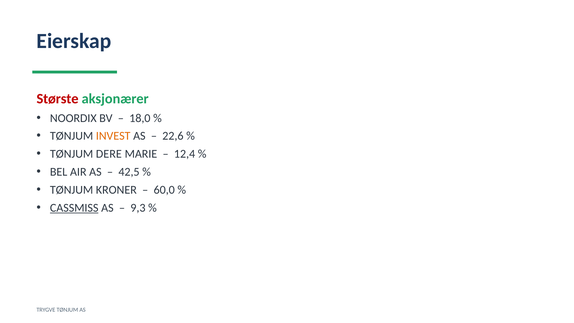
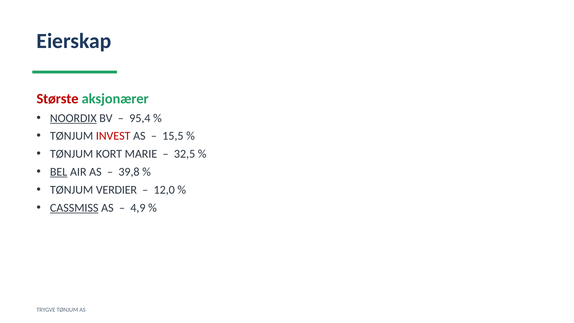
NOORDIX underline: none -> present (73, 118)
18,0: 18,0 -> 95,4 (140, 118)
INVEST colour: orange -> red (113, 136)
22,6: 22,6 -> 15,5 (173, 136)
DERE: DERE -> KORT (109, 154)
12,4: 12,4 -> 32,5 (185, 154)
BEL underline: none -> present (59, 172)
42,5: 42,5 -> 39,8 (129, 172)
KRONER: KRONER -> VERDIER (116, 190)
60,0: 60,0 -> 12,0 (164, 190)
9,3: 9,3 -> 4,9 (138, 208)
